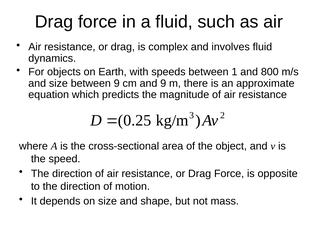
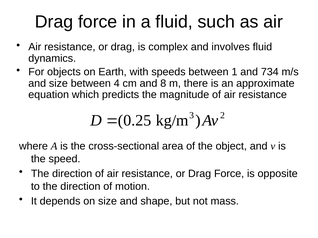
800: 800 -> 734 (270, 72)
between 9: 9 -> 4 (117, 83)
and 9: 9 -> 8 (163, 83)
